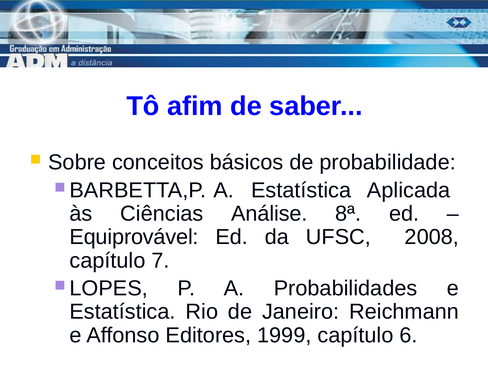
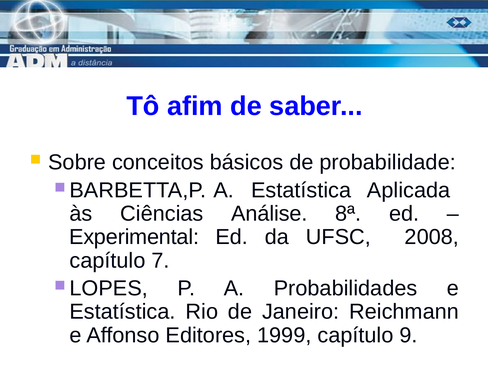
Equiprovável: Equiprovável -> Experimental (134, 237)
6: 6 -> 9 (409, 335)
